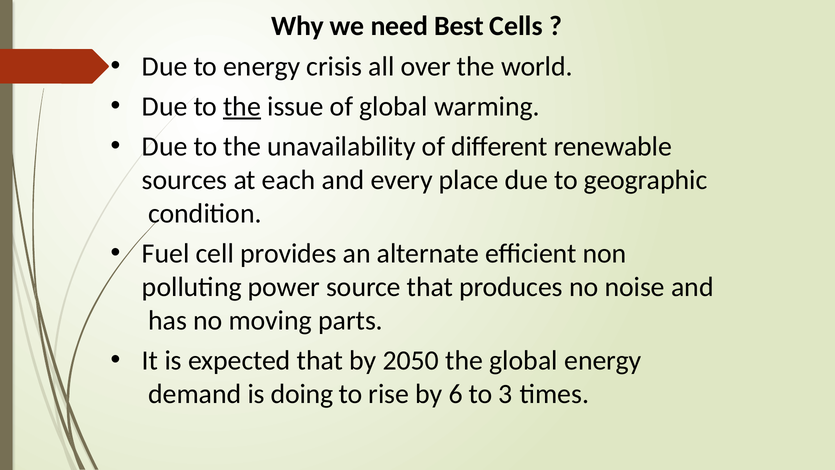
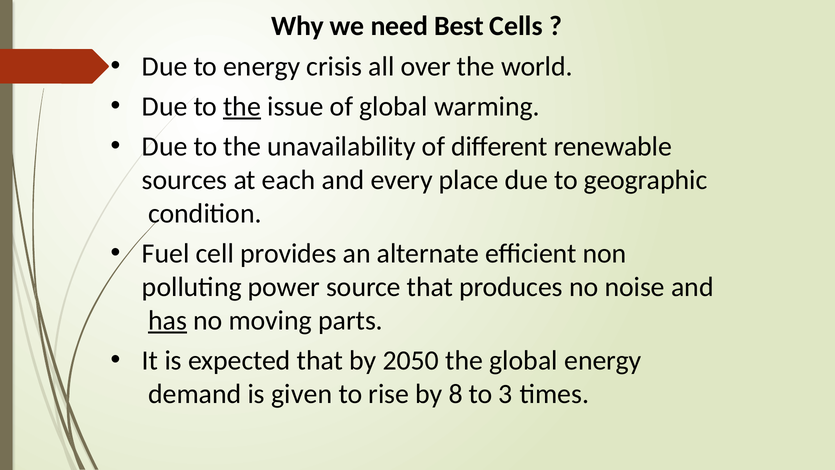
has underline: none -> present (168, 320)
doing: doing -> given (302, 394)
6: 6 -> 8 (456, 394)
